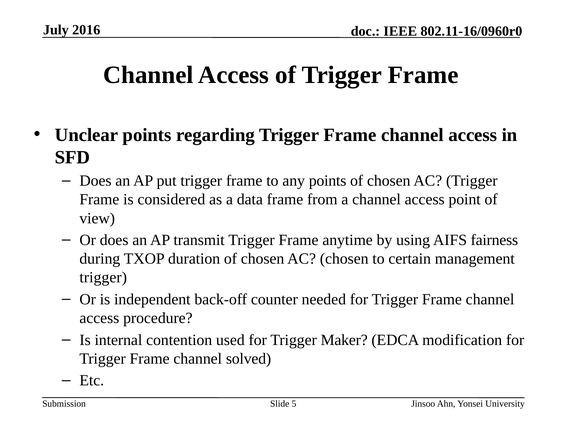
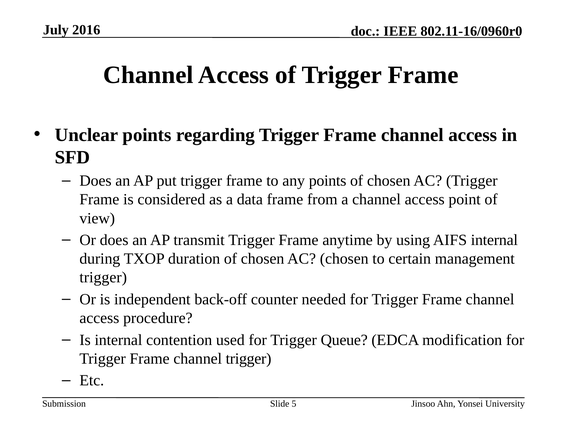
AIFS fairness: fairness -> internal (494, 240)
Maker: Maker -> Queue (344, 340)
channel solved: solved -> trigger (249, 359)
